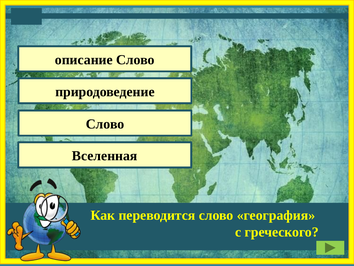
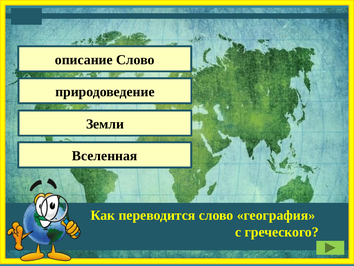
Слово: Слово -> Земли (105, 124)
